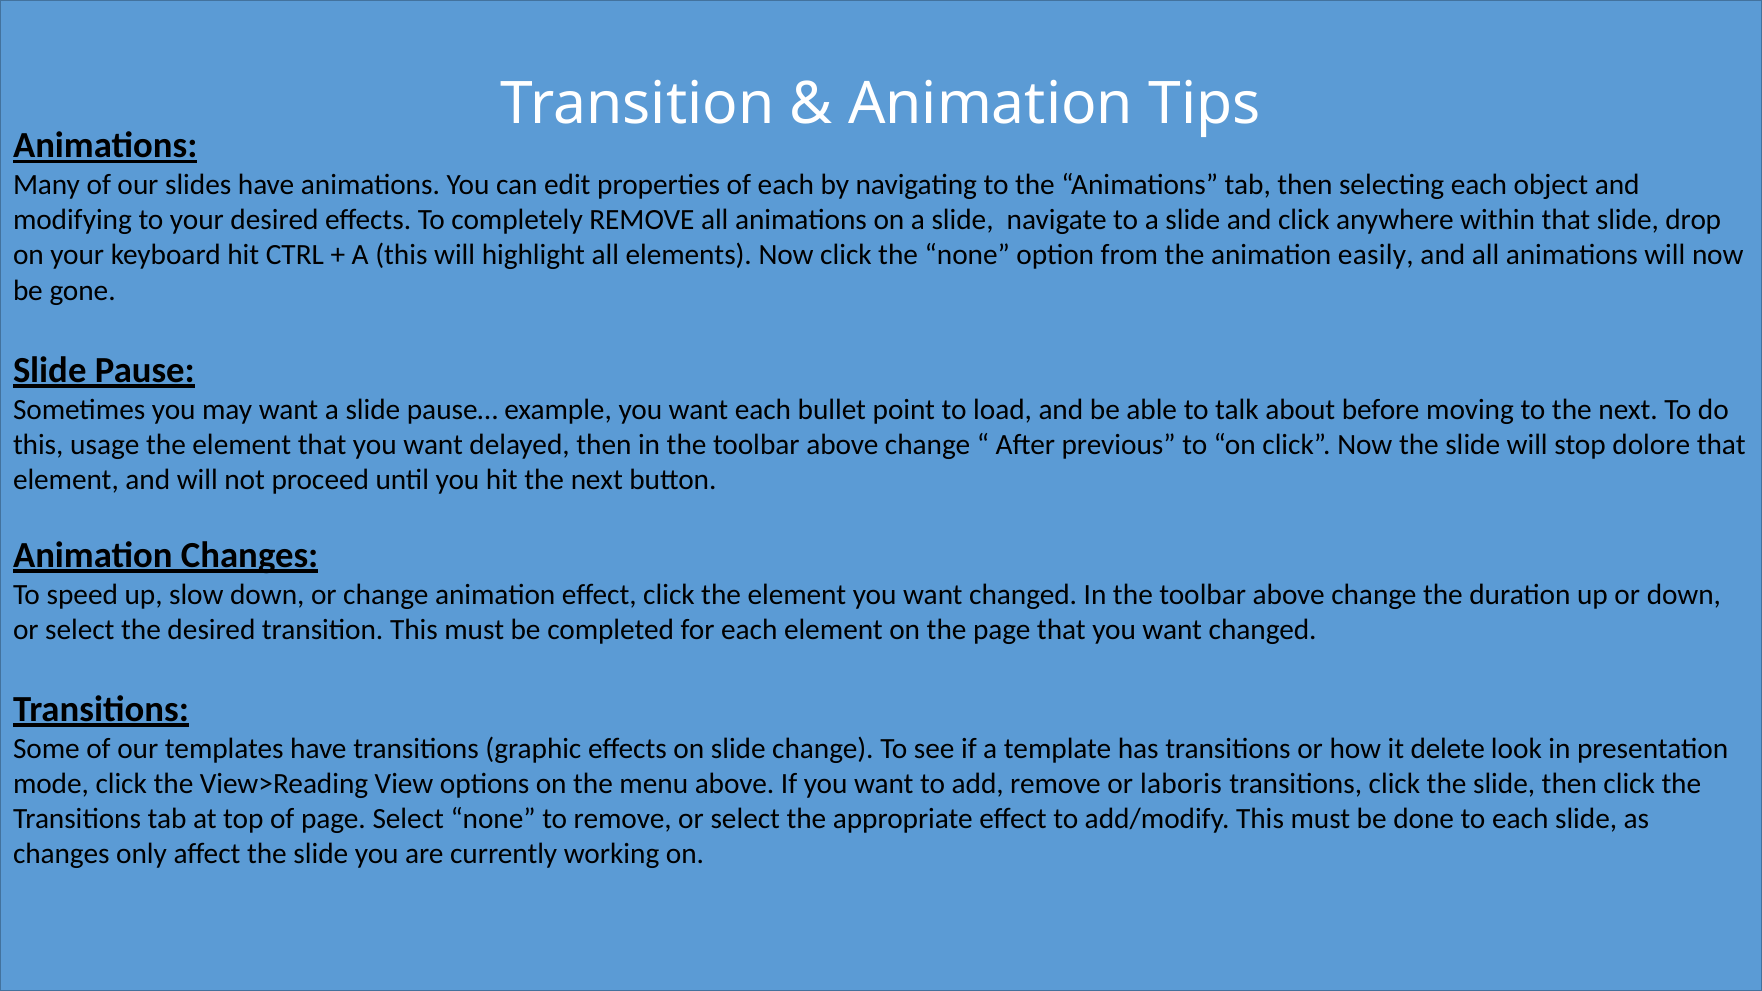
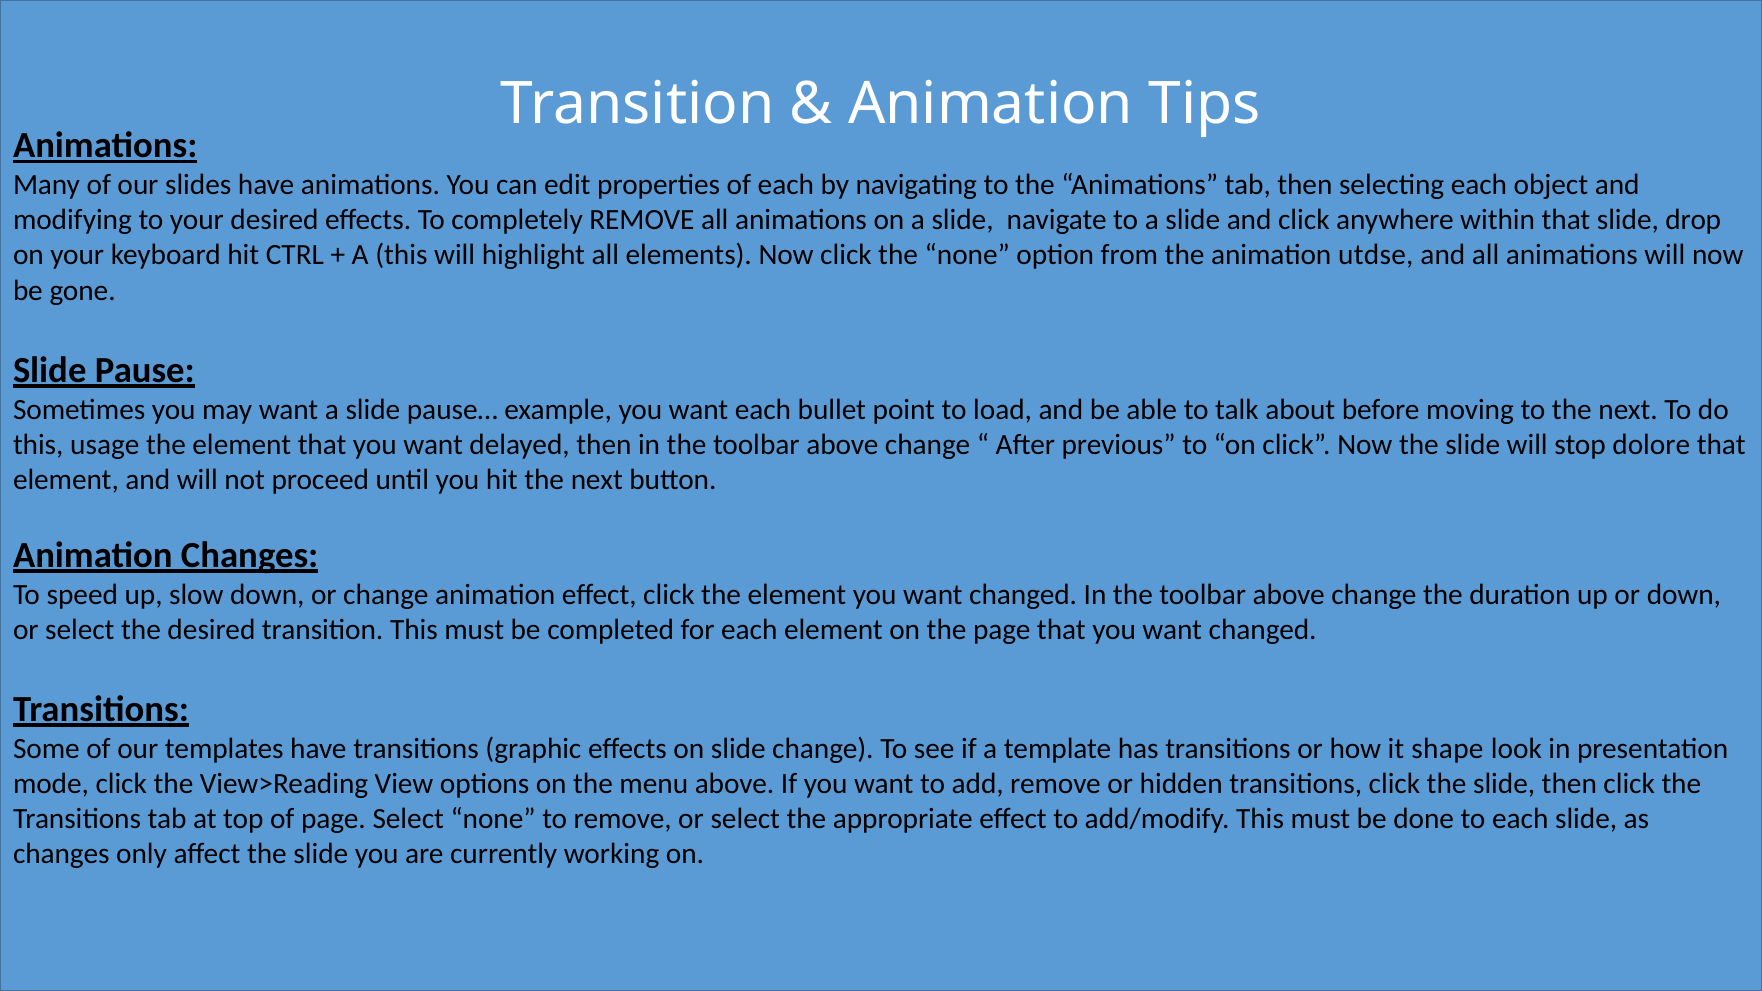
easily: easily -> utdse (1376, 255)
delete: delete -> shape (1447, 749)
laboris: laboris -> hidden (1181, 784)
